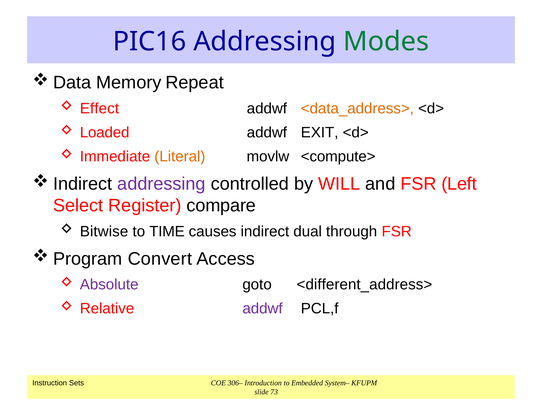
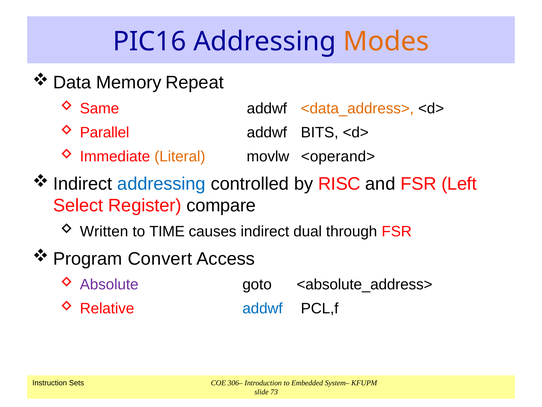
Modes colour: green -> orange (386, 42)
Effect: Effect -> Same (100, 108)
Loaded: Loaded -> Parallel (105, 132)
EXIT: EXIT -> BITS (320, 132)
<compute>: <compute> -> <operand> (338, 156)
addressing colour: purple -> blue (162, 184)
WILL: WILL -> RISC (339, 184)
Bitwise: Bitwise -> Written (104, 231)
<different_address>: <different_address> -> <absolute_address> (365, 284)
addwf colour: purple -> blue (263, 308)
